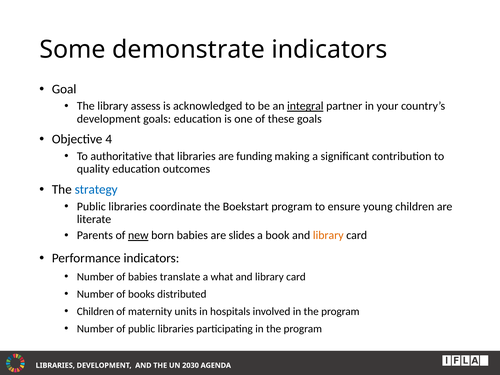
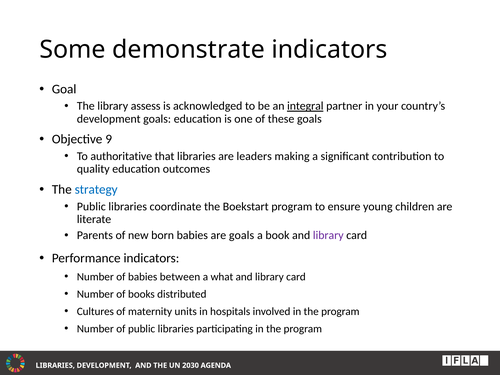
4: 4 -> 9 (109, 139)
funding: funding -> leaders (254, 156)
new underline: present -> none (138, 235)
are slides: slides -> goals (242, 235)
library colour: orange -> purple (328, 235)
translate: translate -> between (180, 277)
Children: Children -> Cultures (95, 311)
